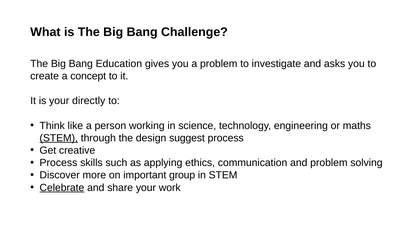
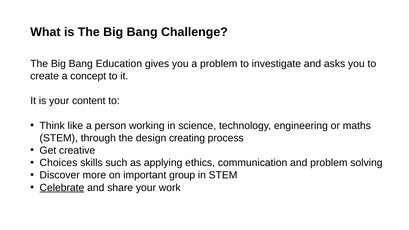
directly: directly -> content (89, 101)
STEM underline: present -> none (59, 138)
suggest: suggest -> creating (187, 138)
Process: Process -> Choices (58, 163)
